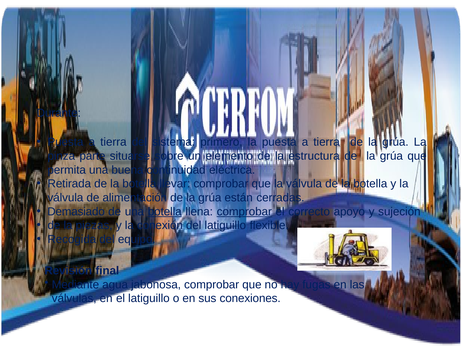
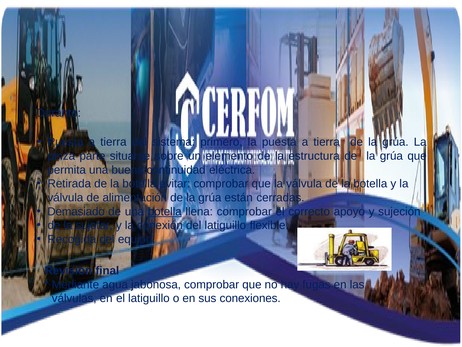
llevar: llevar -> evitar (175, 184)
comprobar underline: present -> none (244, 211)
piezas: piezas -> sujetar (94, 225)
